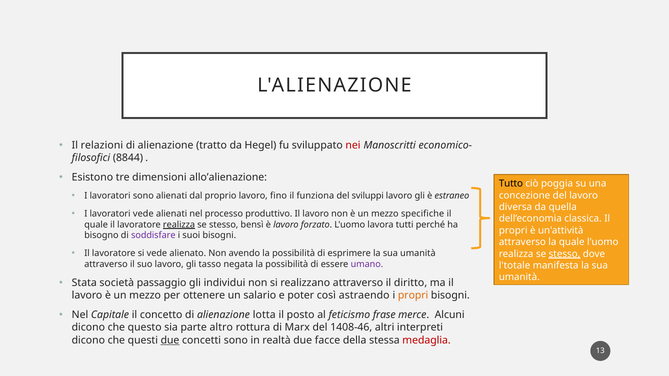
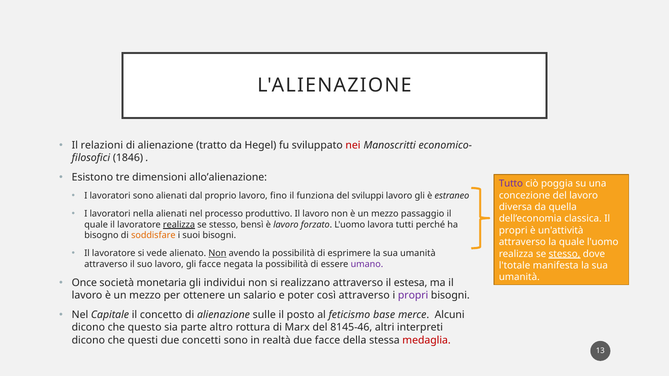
8844: 8844 -> 1846 (128, 158)
Tutto colour: black -> purple (511, 184)
lavoratori vede: vede -> nella (143, 214)
specifiche: specifiche -> passaggio (423, 214)
soddisfare colour: purple -> orange (153, 236)
Non underline: none -> present (217, 254)
gli tasso: tasso -> facce (210, 264)
Stata: Stata -> Once (84, 283)
passaggio: passaggio -> monetaria (162, 283)
diritto: diritto -> estesa (411, 283)
così astraendo: astraendo -> attraverso (364, 296)
propri colour: orange -> purple (413, 296)
lotta: lotta -> sulle (264, 315)
frase: frase -> base (384, 315)
1408-46: 1408-46 -> 8145-46 (351, 328)
due underline: present -> none (170, 340)
